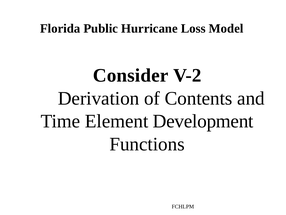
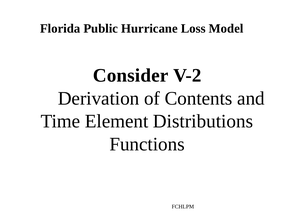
Development: Development -> Distributions (203, 121)
